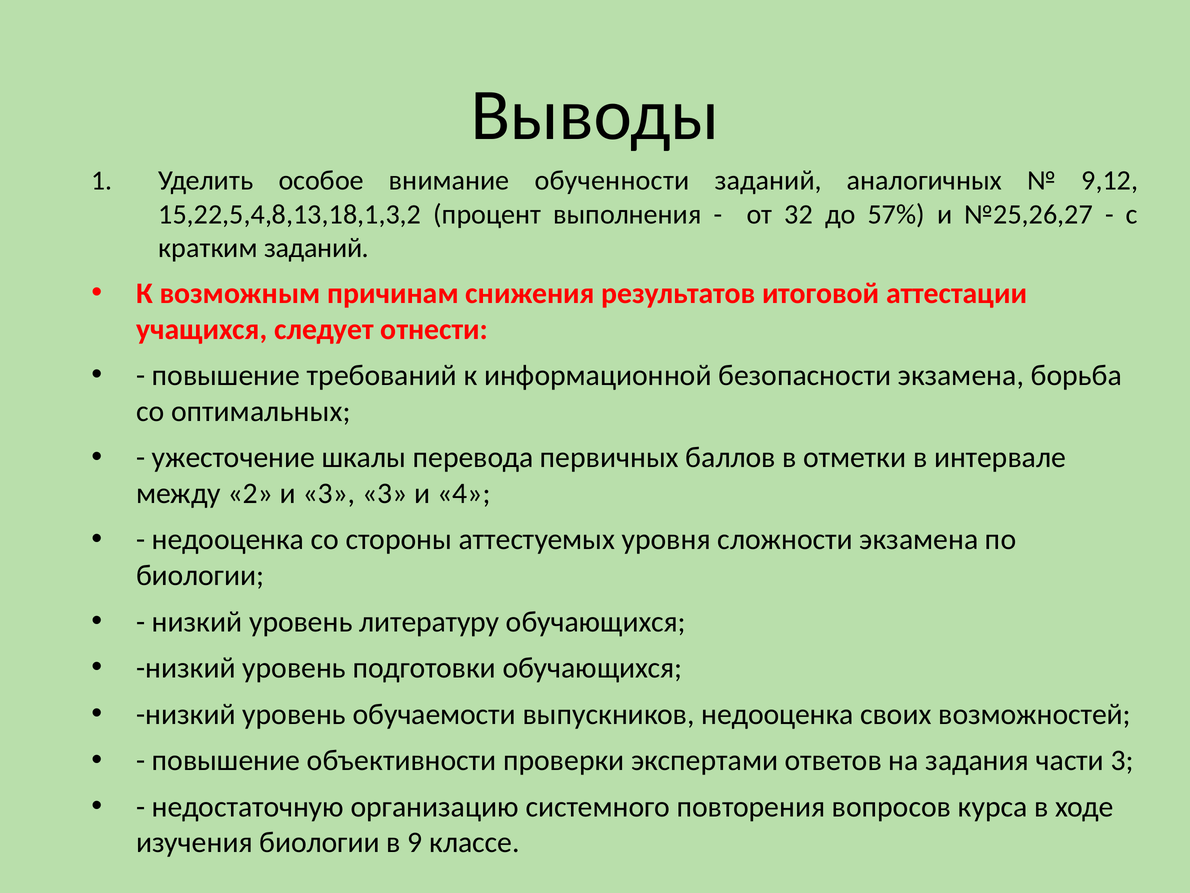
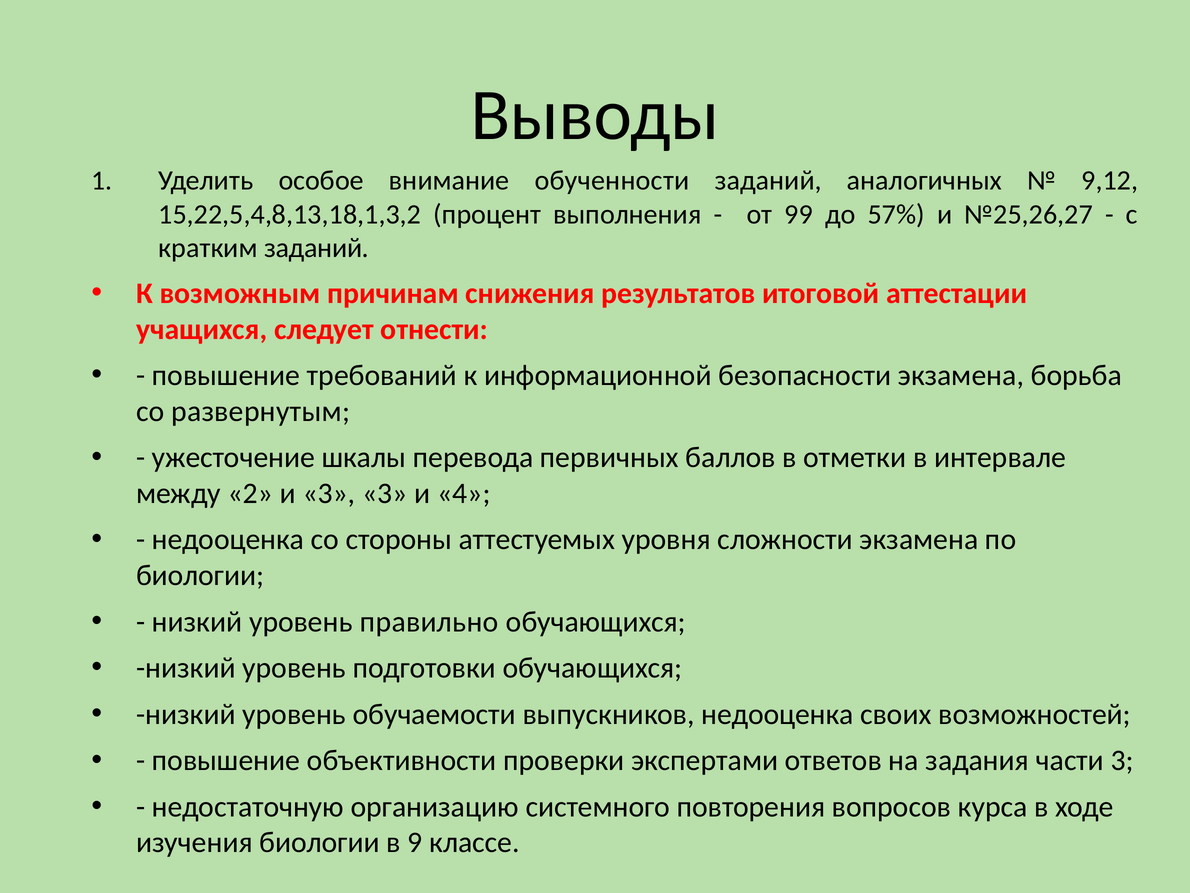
32: 32 -> 99 (799, 214)
оптимальных: оптимальных -> развернутым (261, 411)
литературу: литературу -> правильно (429, 621)
